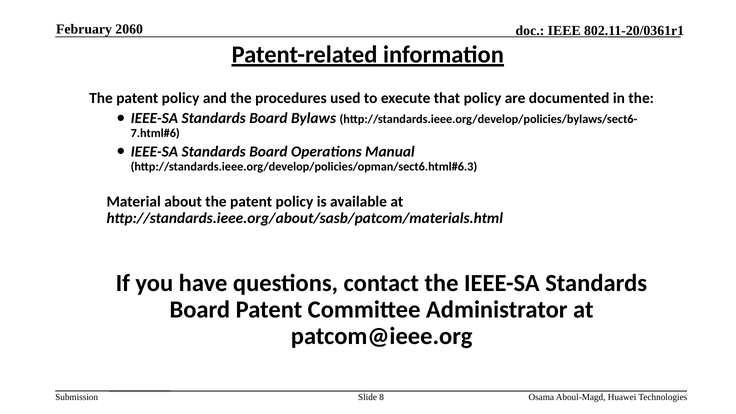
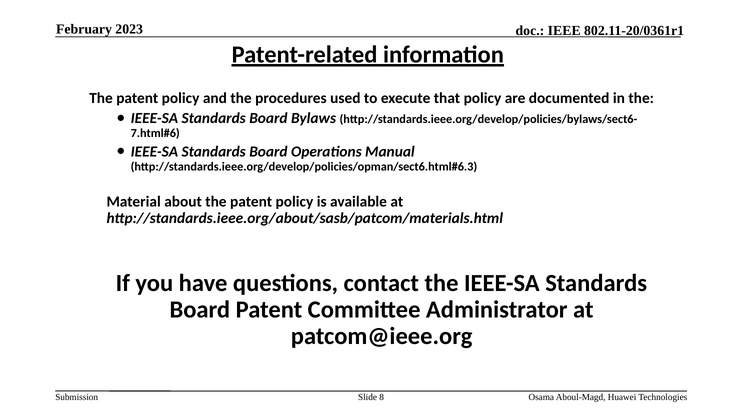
2060: 2060 -> 2023 (129, 29)
